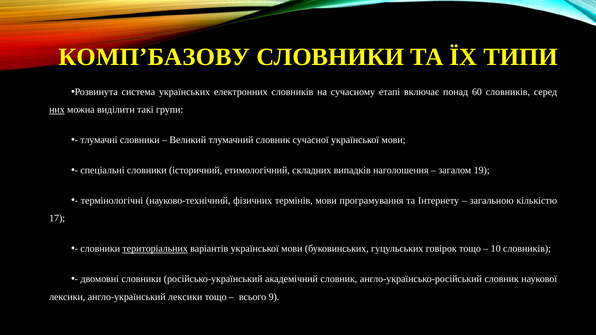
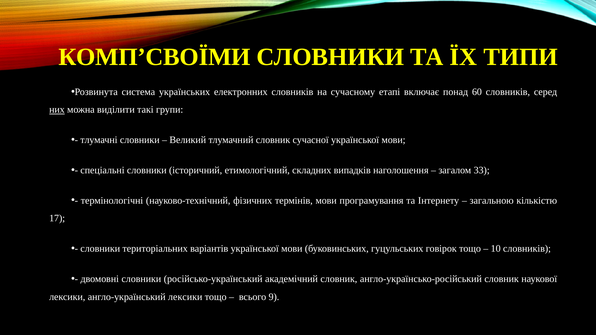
КОМП’БАЗОВУ: КОМП’БАЗОВУ -> КОМП’СВОЇМИ (154, 57)
19: 19 -> 33 (482, 170)
територіальних underline: present -> none (155, 249)
